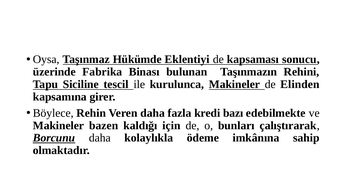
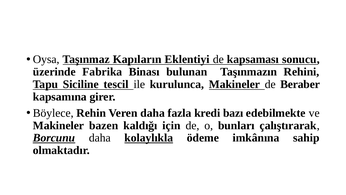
Hükümde: Hükümde -> Kapıların (137, 59)
Elinden: Elinden -> Beraber (300, 84)
kolaylıkla underline: none -> present (149, 138)
